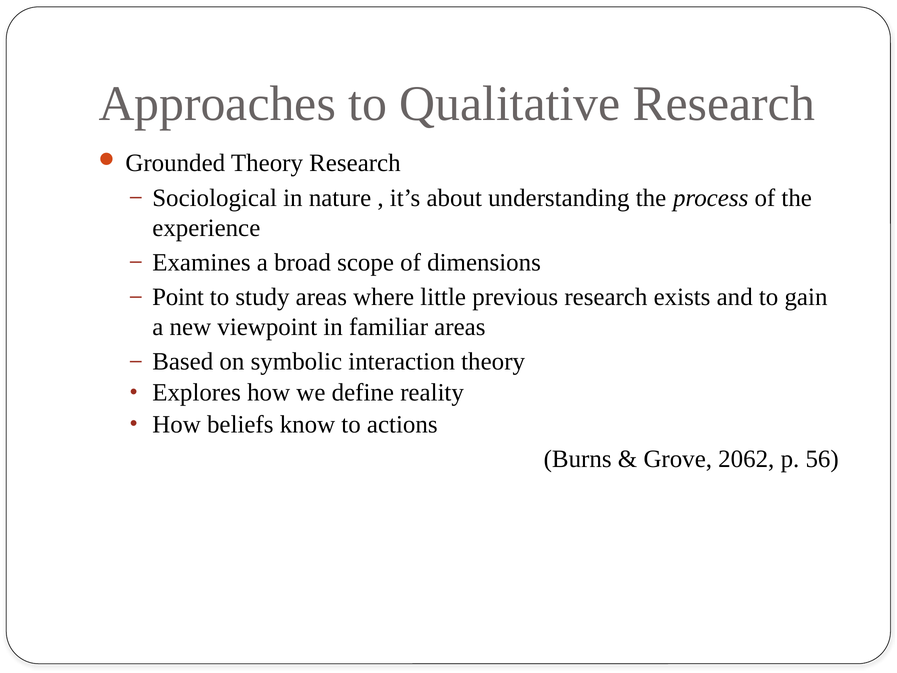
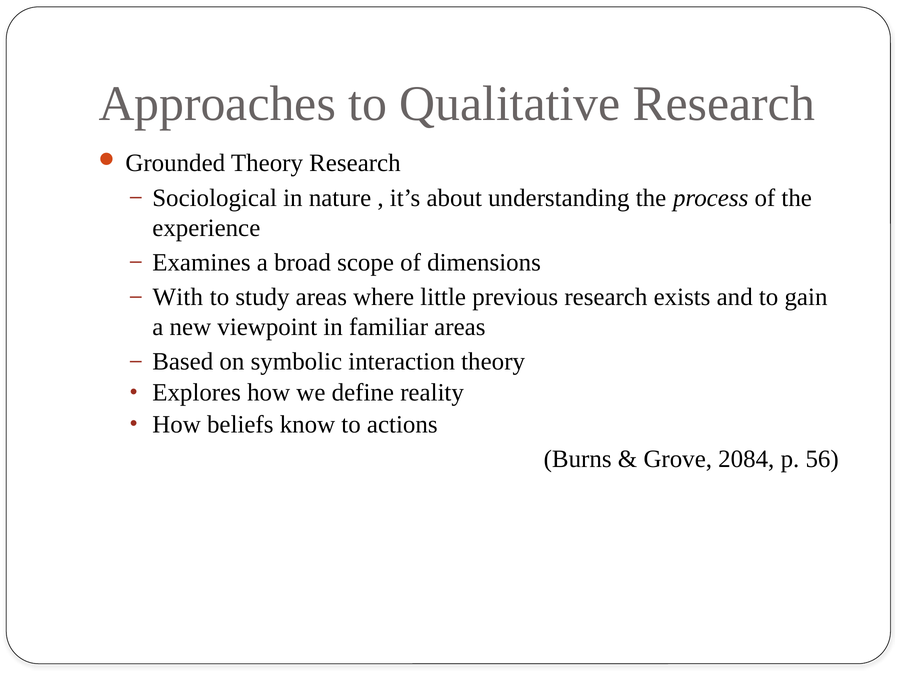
Point: Point -> With (178, 297)
2062: 2062 -> 2084 (746, 459)
